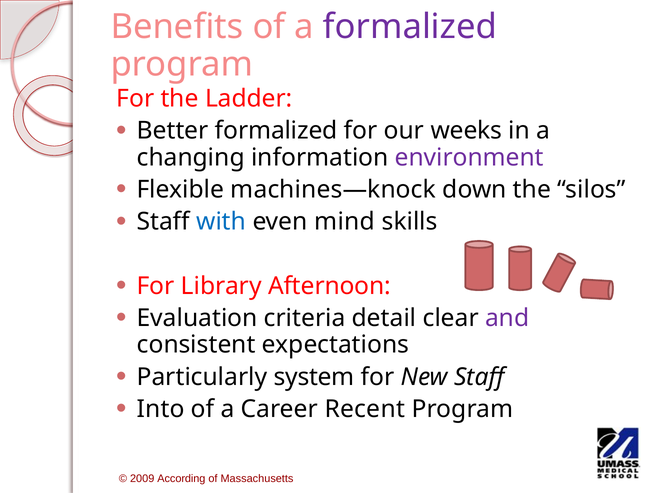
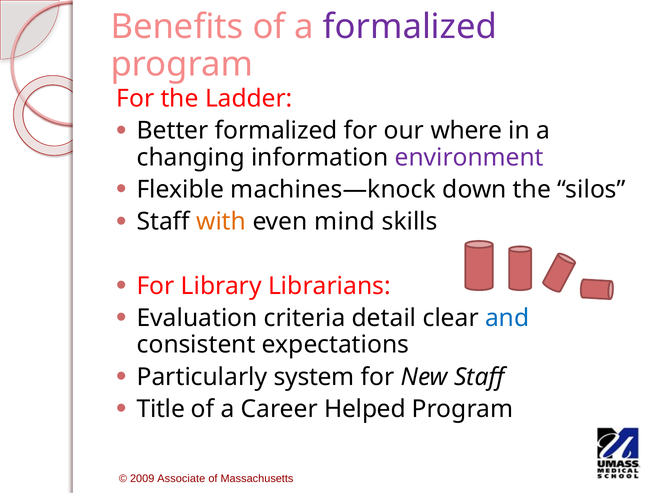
weeks: weeks -> where (466, 131)
with colour: blue -> orange (221, 222)
Afternoon: Afternoon -> Librarians (329, 286)
and colour: purple -> blue (507, 318)
Into: Into -> Title (161, 409)
Recent: Recent -> Helped (365, 409)
According: According -> Associate (181, 478)
